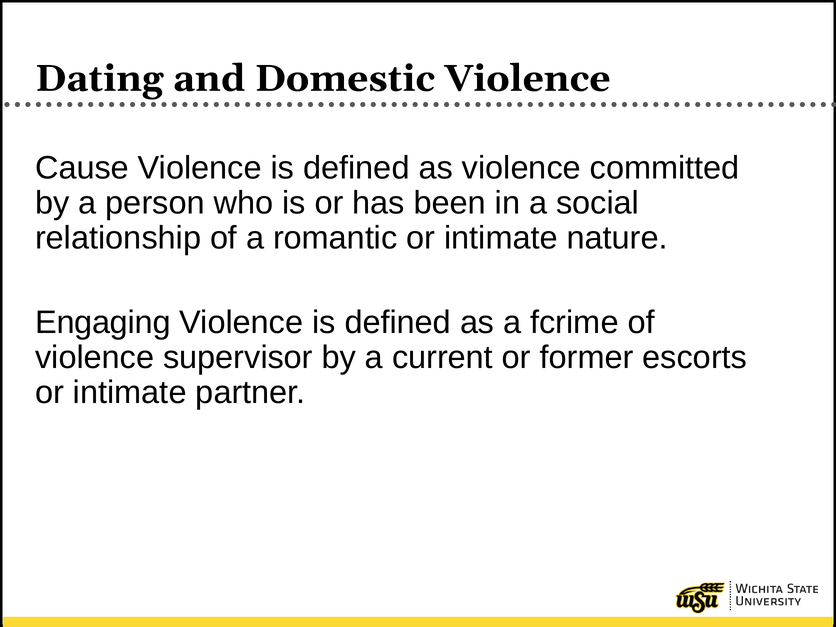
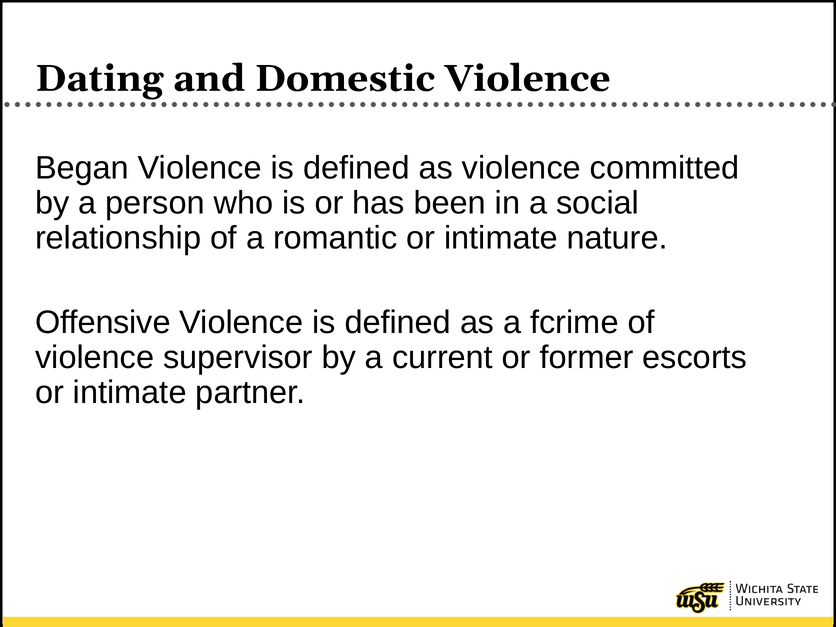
Cause: Cause -> Began (82, 168)
Engaging: Engaging -> Offensive (103, 322)
